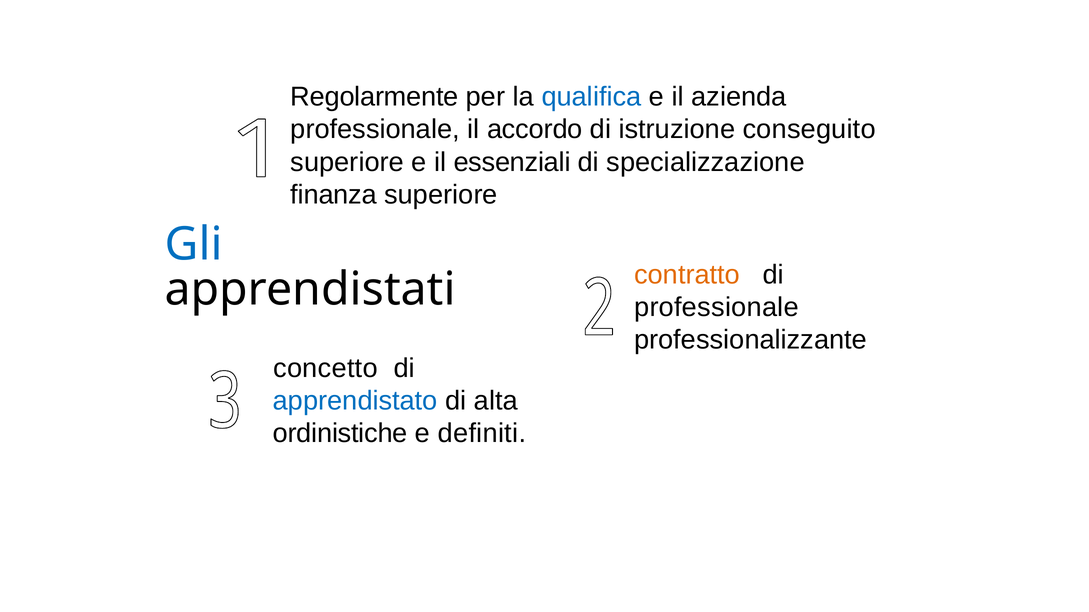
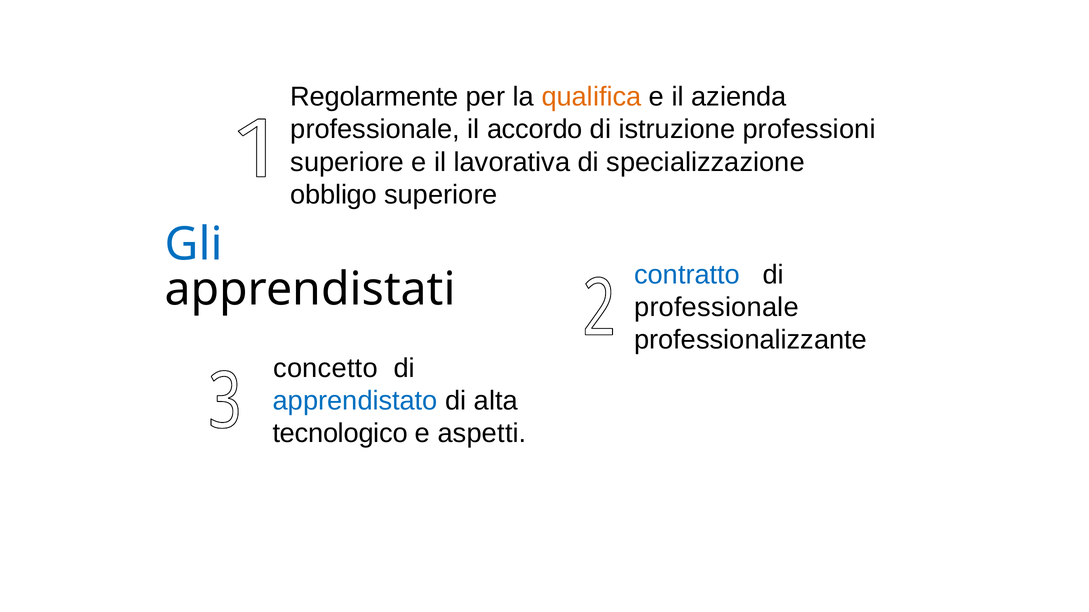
qualifica colour: blue -> orange (591, 97)
conseguito: conseguito -> professioni (809, 130)
essenziali: essenziali -> lavorativa (512, 162)
finanza: finanza -> obbligo (334, 195)
contratto colour: orange -> blue (687, 275)
ordinistiche: ordinistiche -> tecnologico (340, 434)
definiti: definiti -> aspetti (482, 434)
